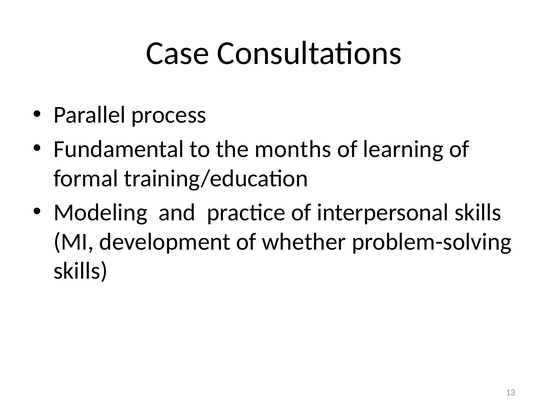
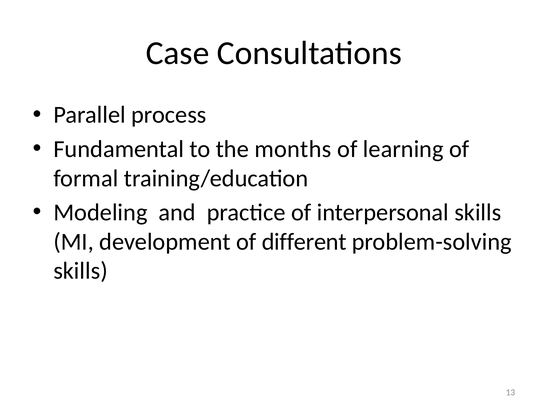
whether: whether -> different (304, 242)
